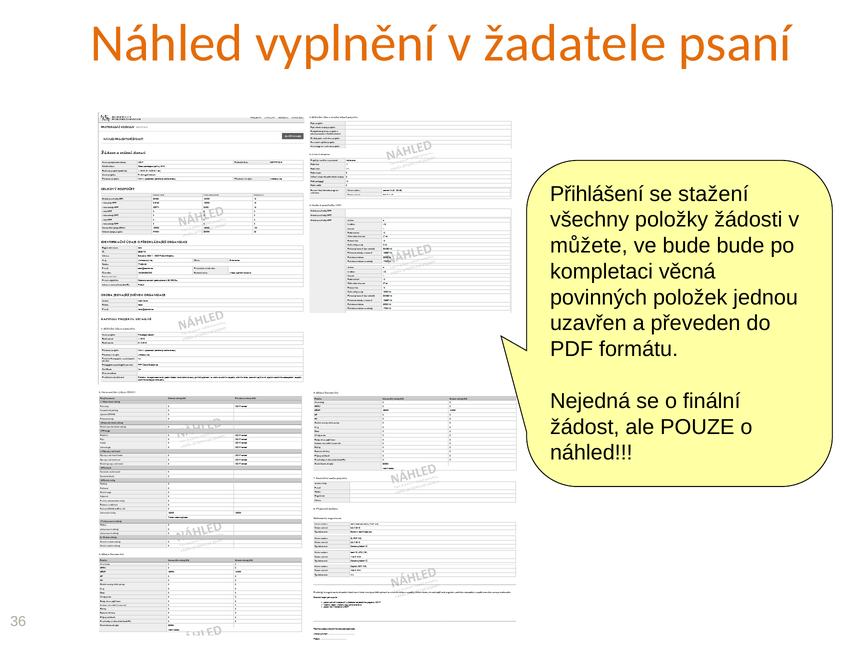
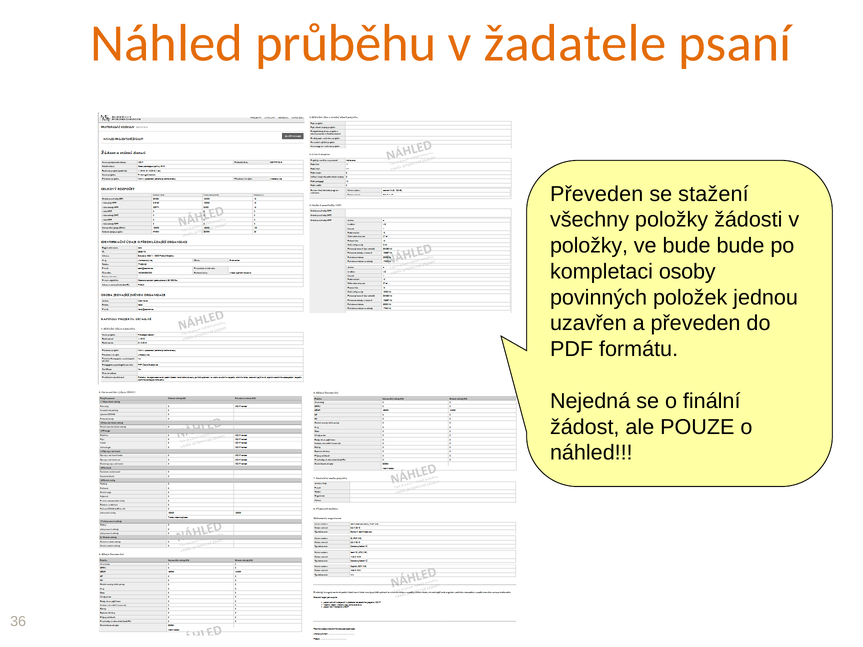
vyplnění: vyplnění -> průběhu (346, 43)
Přihlášení: Přihlášení -> Převeden (597, 194)
můžete: můžete -> položky (589, 246)
věcná: věcná -> osoby (687, 272)
